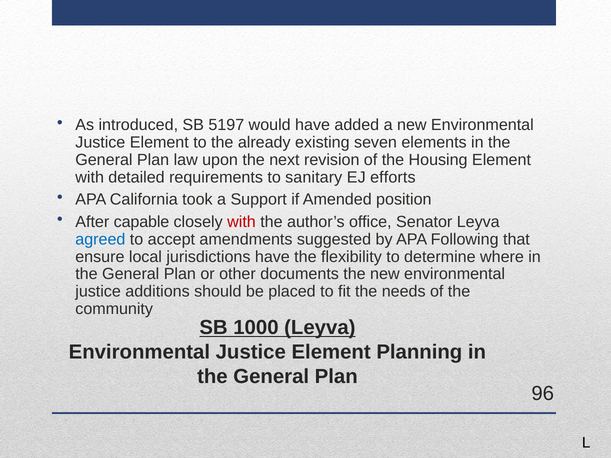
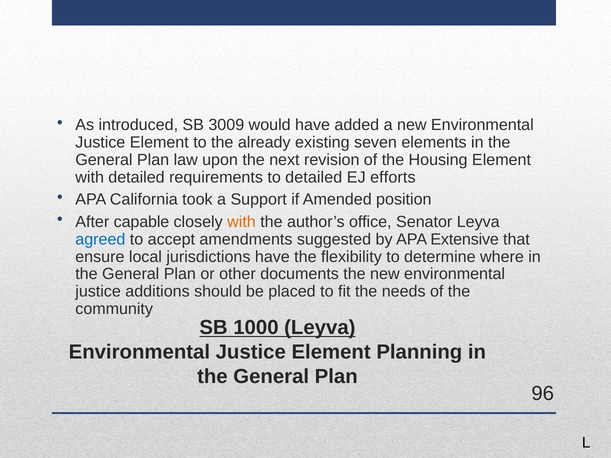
5197: 5197 -> 3009 (226, 125)
to sanitary: sanitary -> detailed (314, 177)
with colour: red -> orange (241, 222)
Following: Following -> Extensive (465, 239)
